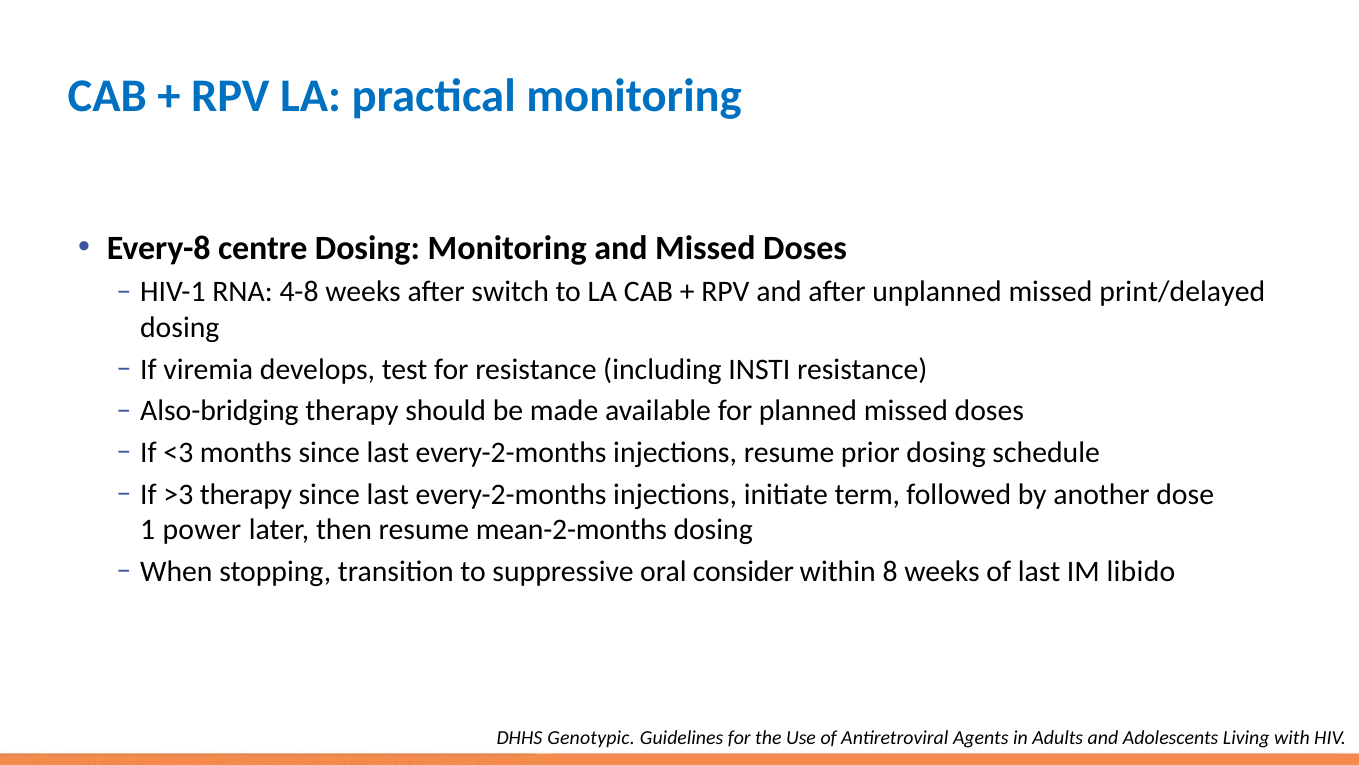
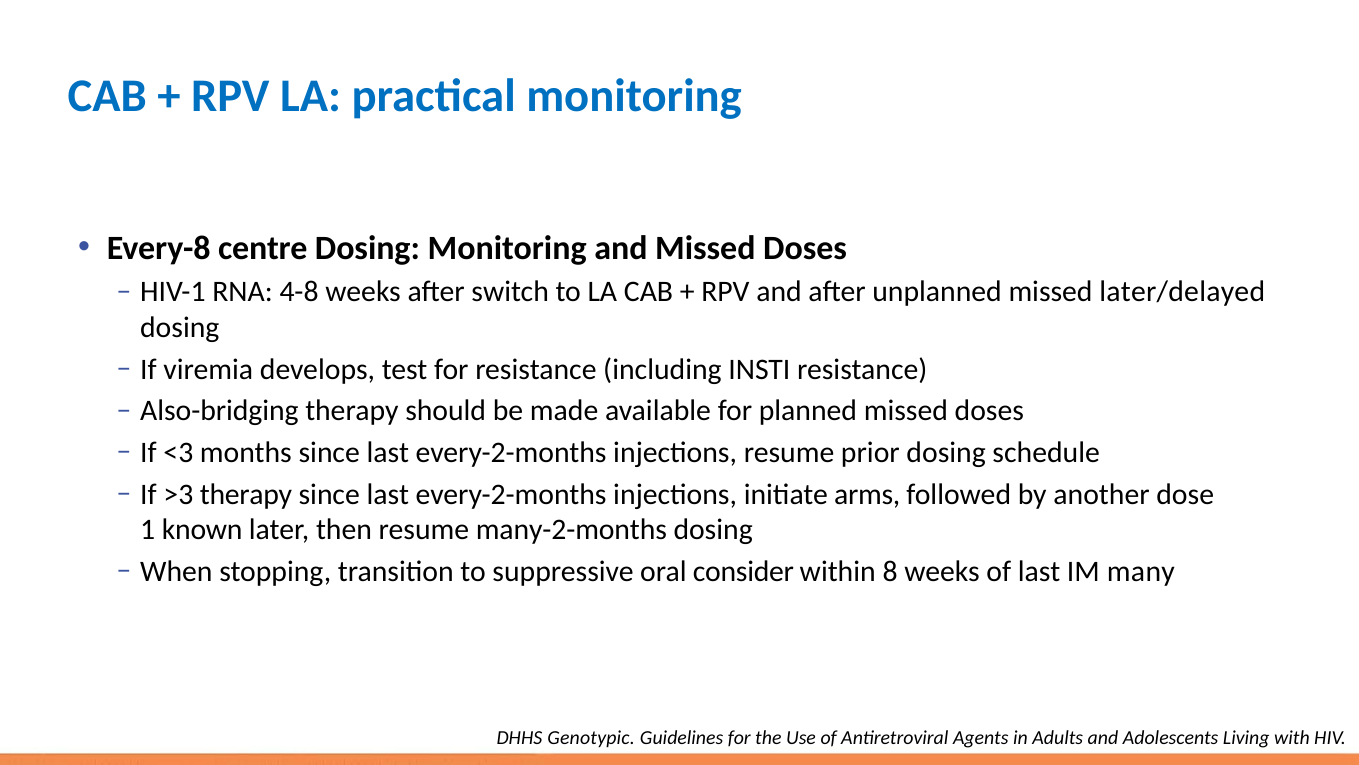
print/delayed: print/delayed -> later/delayed (1182, 292)
term: term -> arms (867, 494)
power: power -> known (202, 530)
mean-2-months: mean-2-months -> many-2-months (571, 530)
libido: libido -> many (1141, 571)
